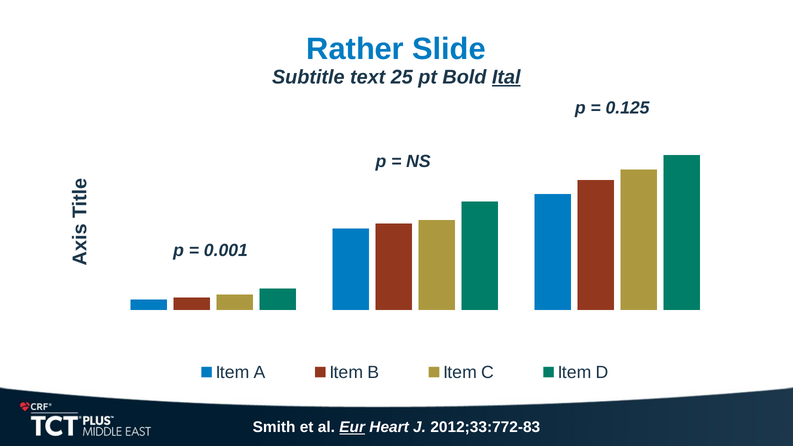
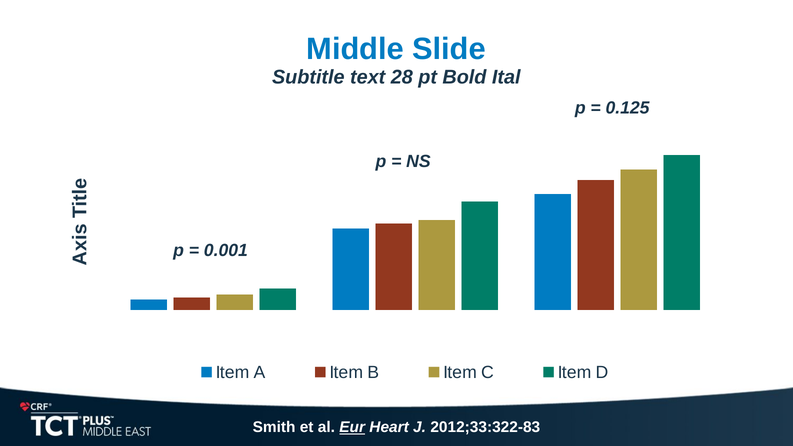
Rather: Rather -> Middle (355, 49)
text 25: 25 -> 28 (402, 77)
Ital underline: present -> none (506, 77)
2012;33:772-83: 2012;33:772-83 -> 2012;33:322-83 (485, 427)
